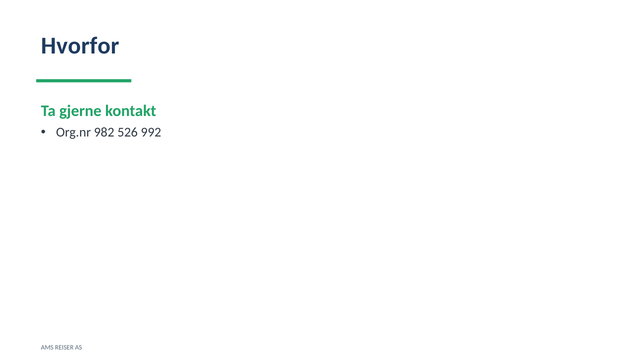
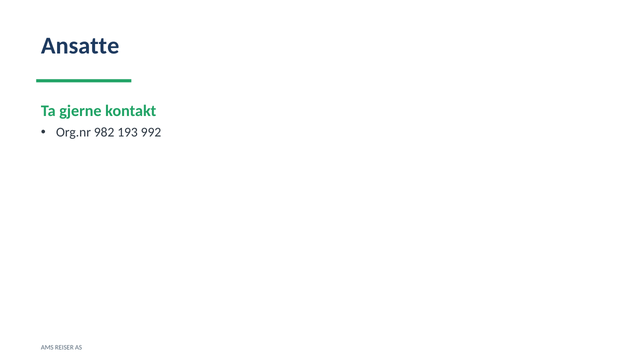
Hvorfor: Hvorfor -> Ansatte (80, 46)
526: 526 -> 193 (128, 132)
